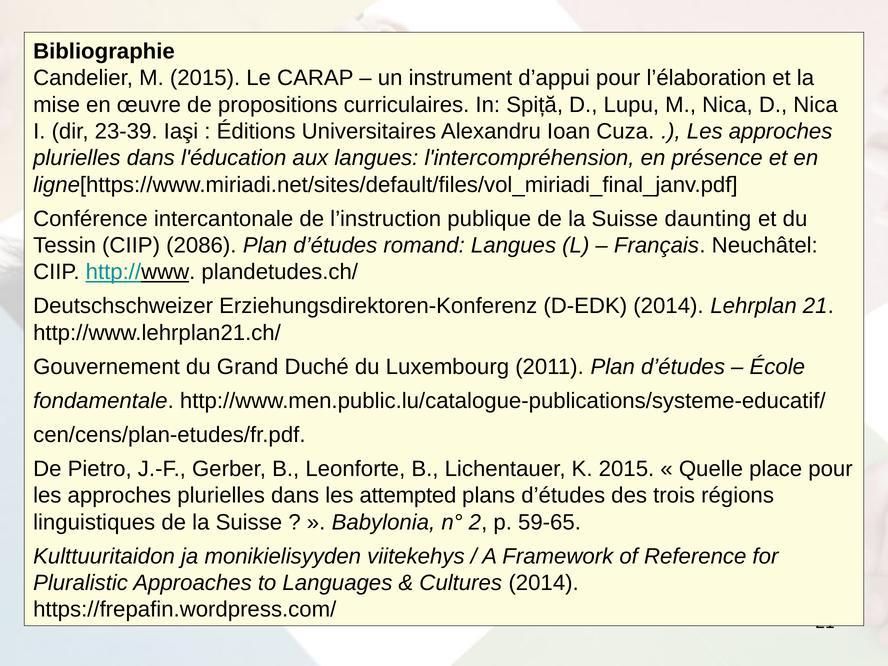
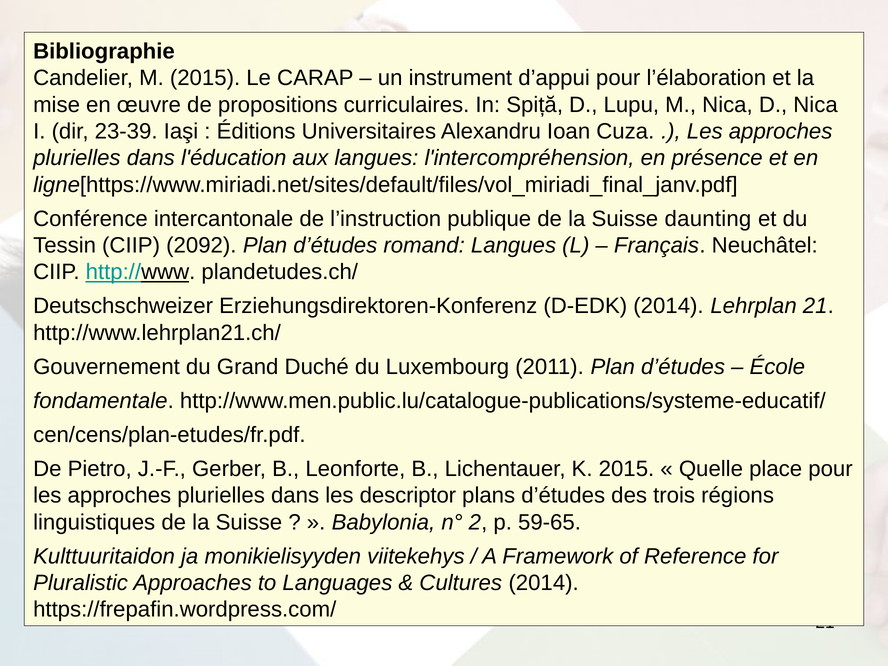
2086: 2086 -> 2092 (201, 245)
attempted: attempted -> descriptor (408, 496)
